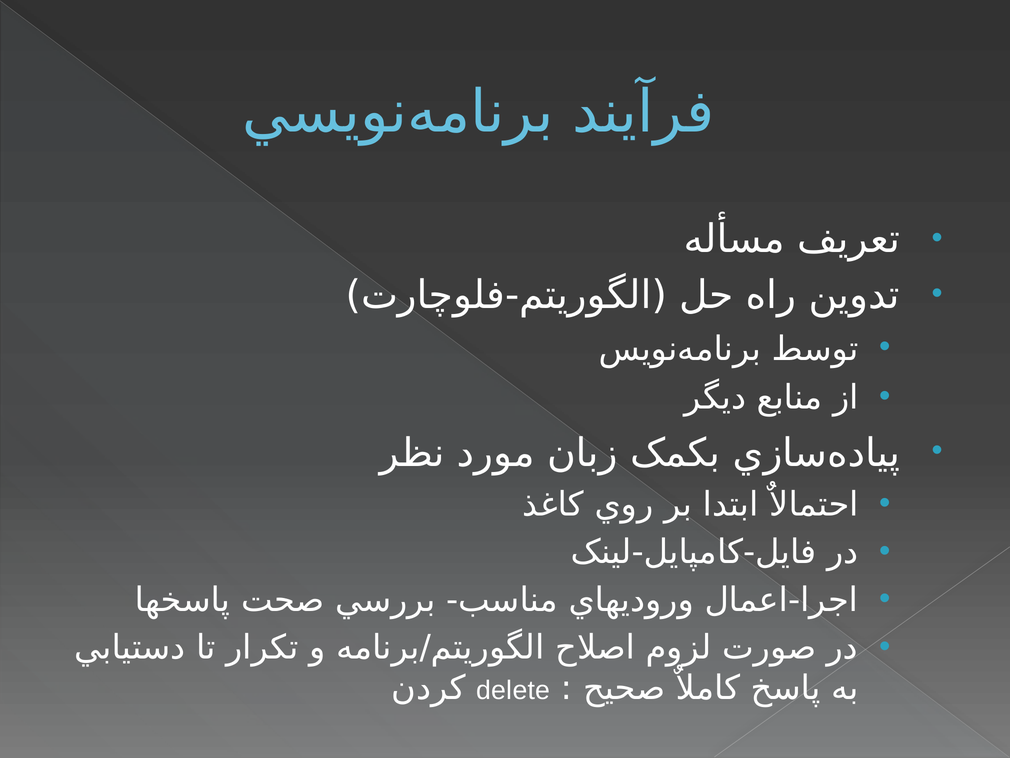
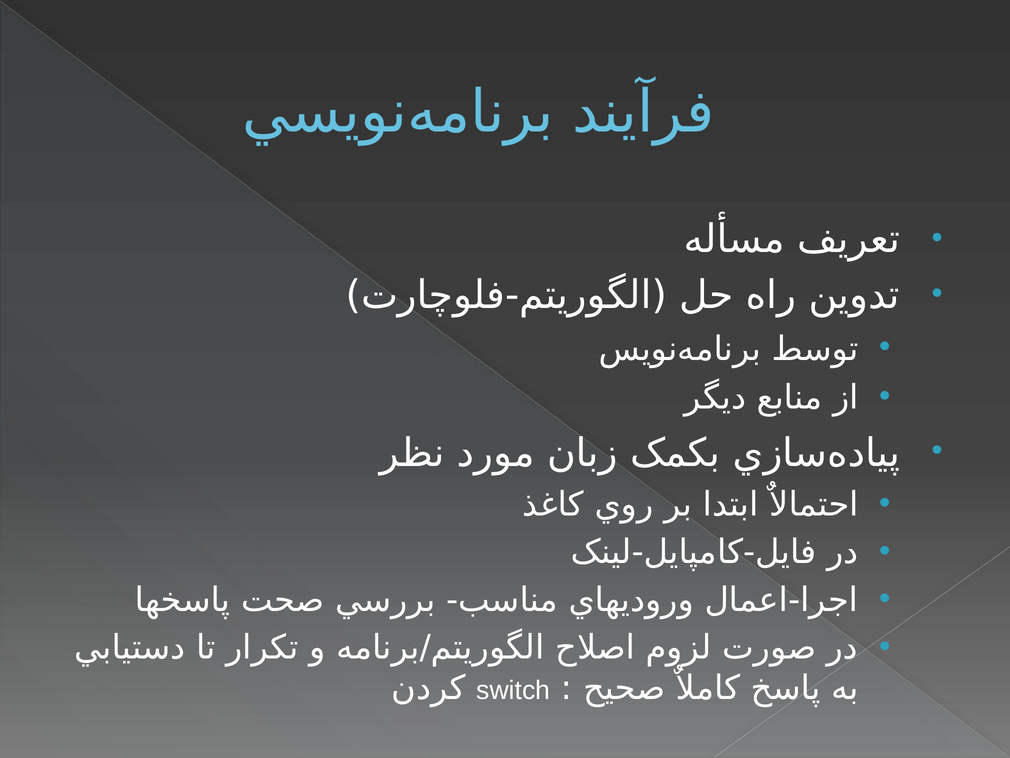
delete: delete -> switch (513, 690)
